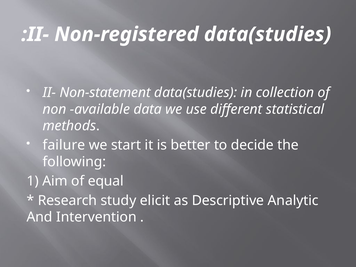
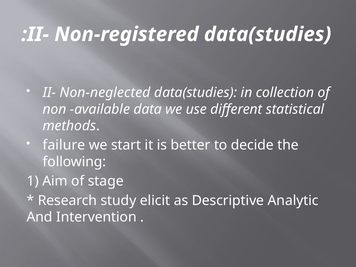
Non-statement: Non-statement -> Non-neglected (105, 93)
equal: equal -> stage (106, 181)
